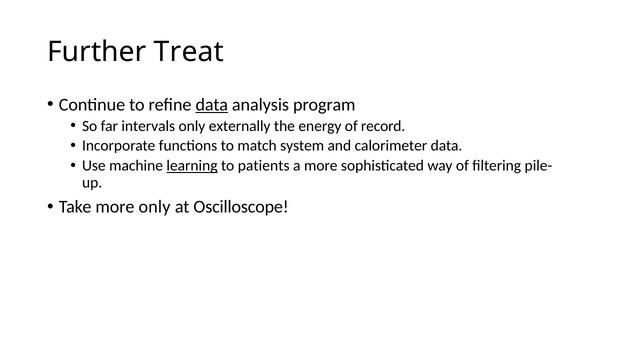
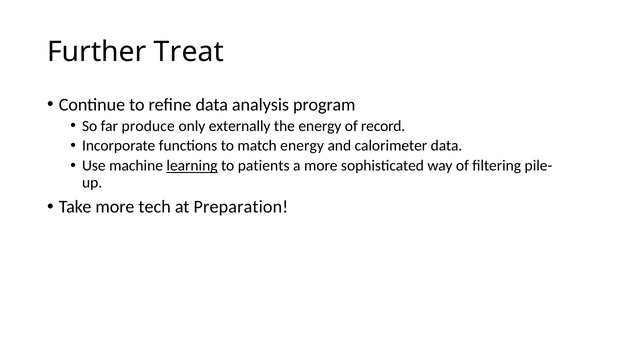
data underline: present -> none (212, 105)
intervals: intervals -> produce (148, 126)
match system: system -> energy (302, 146)
more only: only -> tech (155, 207)
Oscilloscope: Oscilloscope -> Preparation (241, 207)
